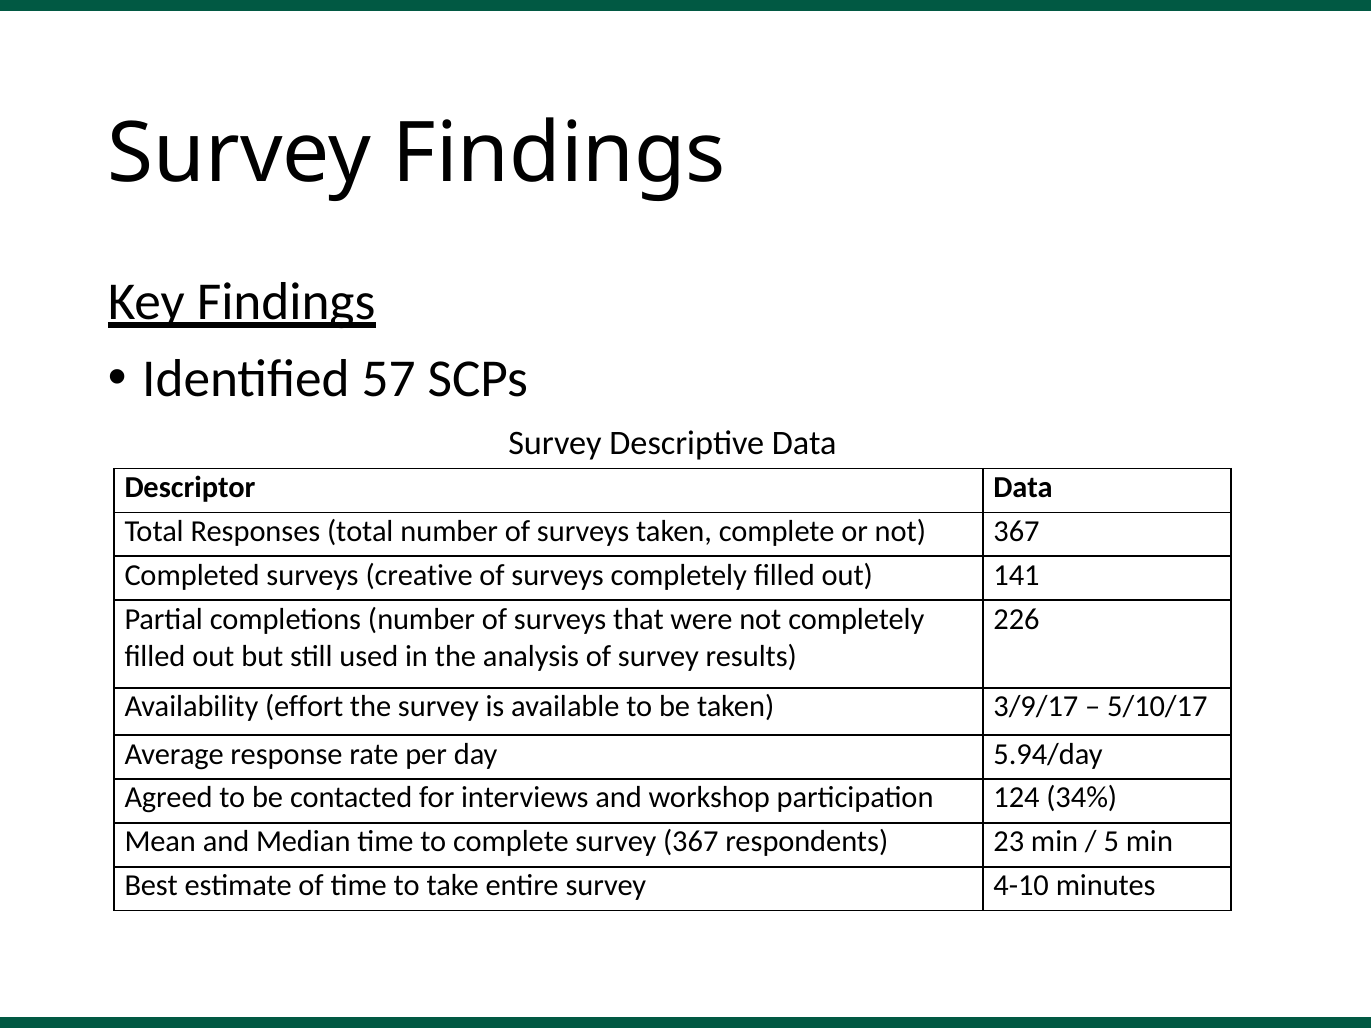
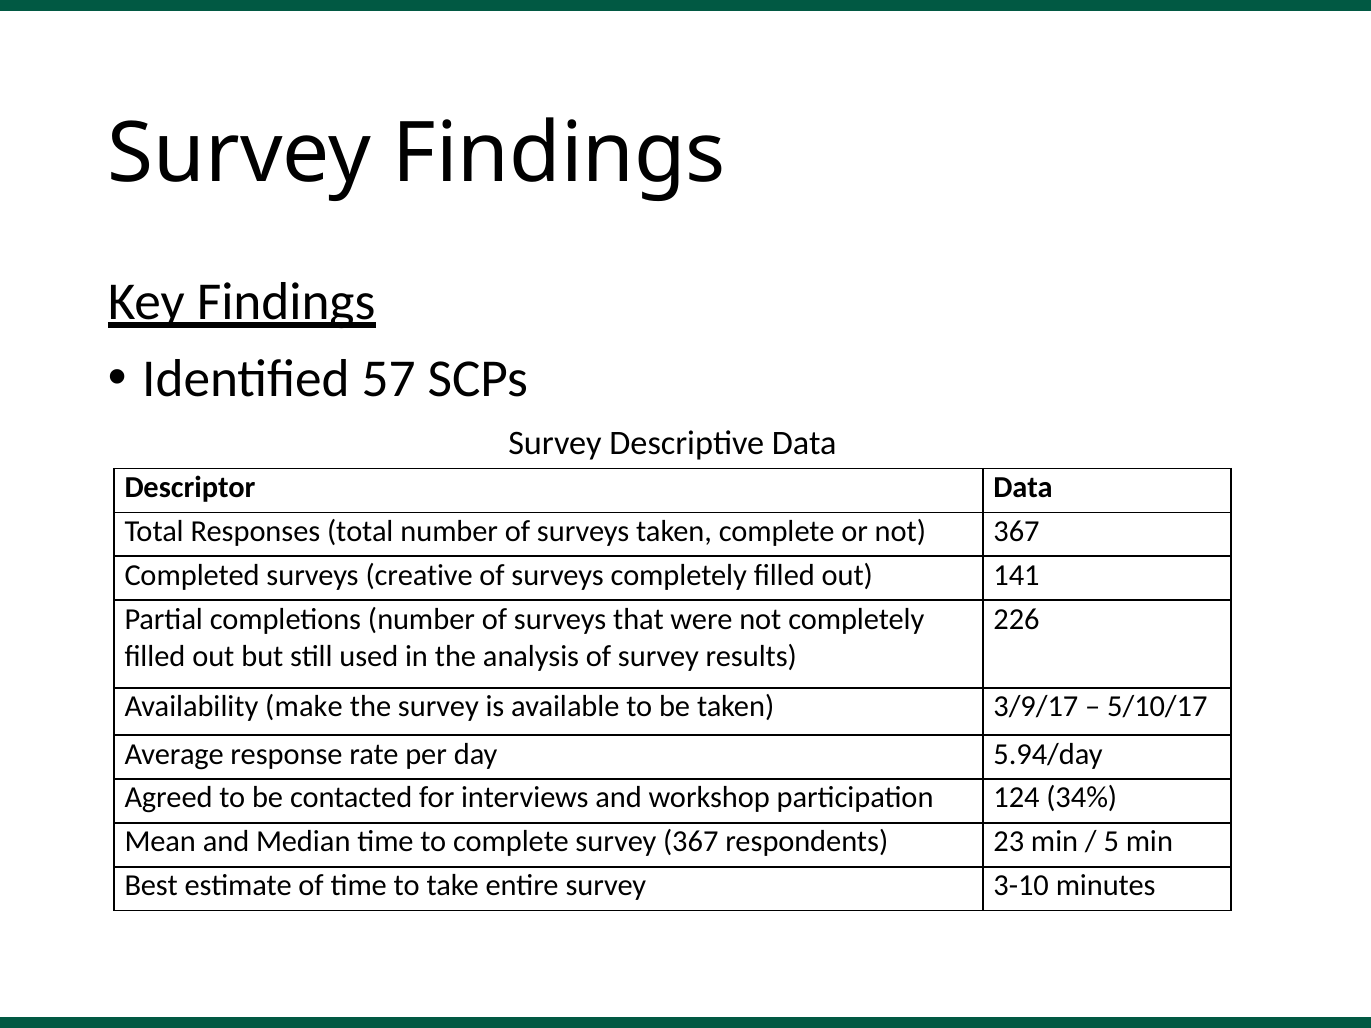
effort: effort -> make (304, 707)
4-10: 4-10 -> 3-10 (1021, 886)
